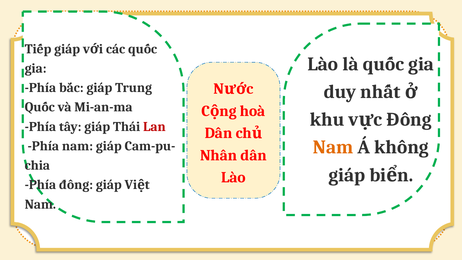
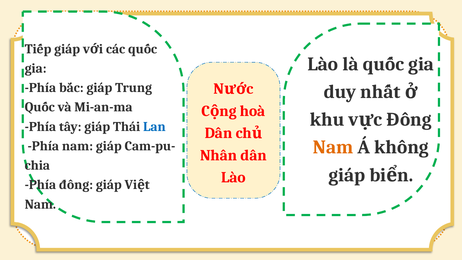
Lan colour: red -> blue (154, 127)
